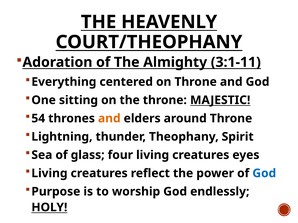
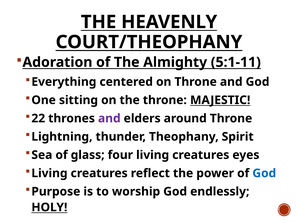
3:1-11: 3:1-11 -> 5:1-11 (236, 62)
54: 54 -> 22 (38, 119)
and colour: orange -> purple (109, 119)
